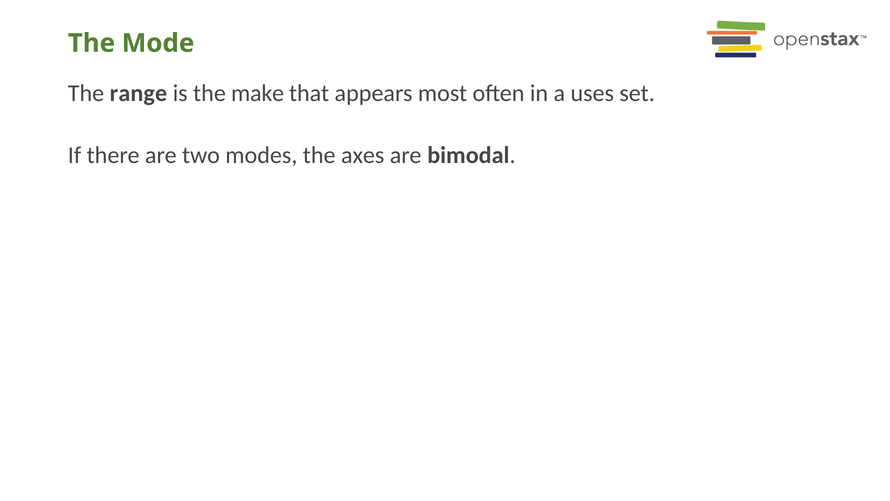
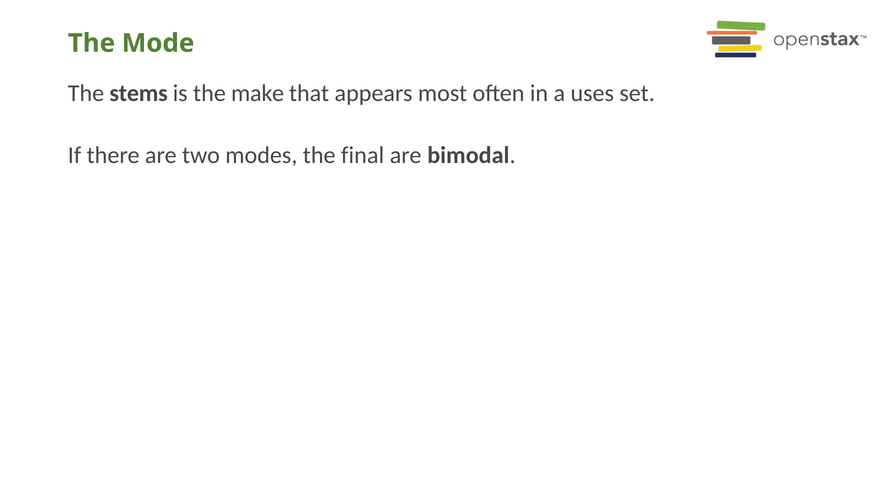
range: range -> stems (139, 93)
axes: axes -> final (363, 155)
